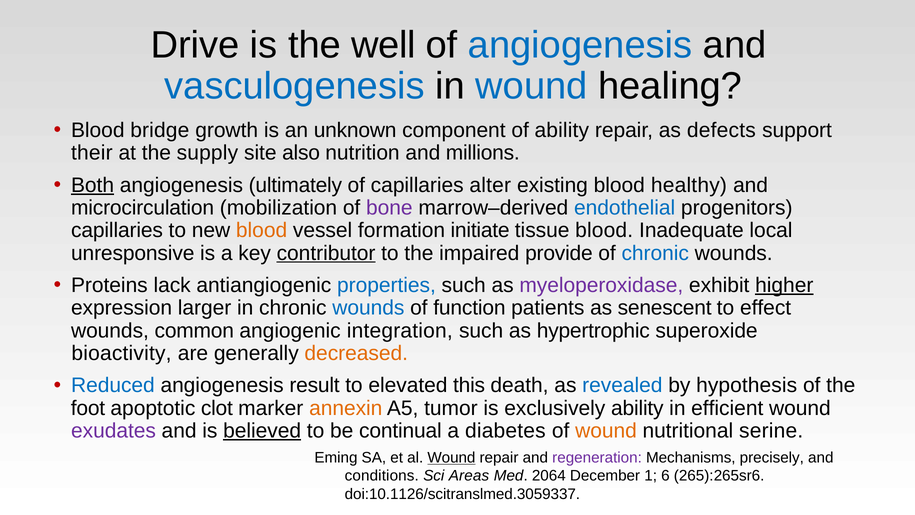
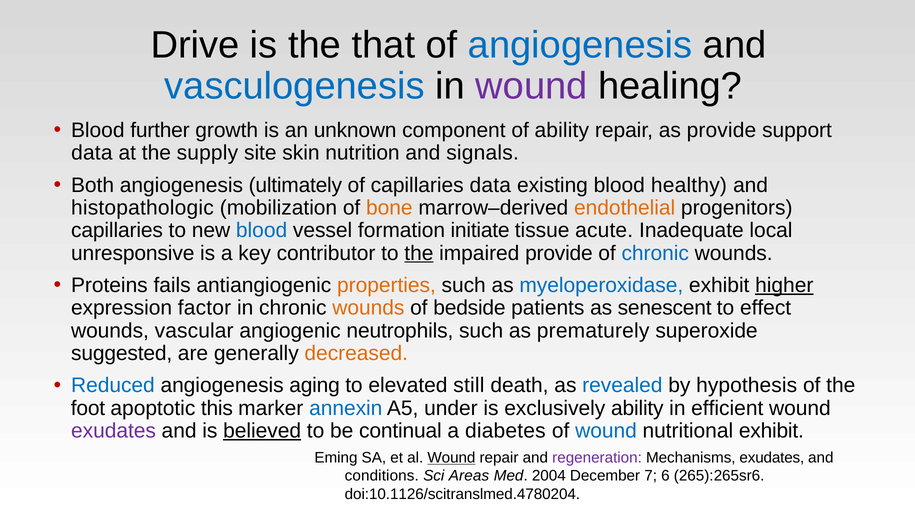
well: well -> that (383, 45)
wound colour: blue -> purple (531, 86)
bridge: bridge -> further (160, 130)
as defects: defects -> provide (721, 130)
their: their -> data (92, 153)
also: also -> skin (301, 153)
millions: millions -> signals (483, 153)
Both underline: present -> none (93, 185)
capillaries alter: alter -> data (490, 185)
microcirculation: microcirculation -> histopathologic (142, 208)
bone colour: purple -> orange (389, 208)
endothelial colour: blue -> orange (625, 208)
blood colour: orange -> blue (262, 230)
tissue blood: blood -> acute (604, 230)
contributor underline: present -> none (326, 253)
the underline: none -> present (419, 253)
lack: lack -> fails (172, 285)
properties colour: blue -> orange (386, 285)
myeloperoxidase colour: purple -> blue (601, 285)
larger: larger -> factor (204, 308)
wounds colour: blue -> orange (368, 308)
function: function -> bedside (469, 308)
common: common -> vascular (194, 330)
integration: integration -> neutrophils (400, 330)
hypertrophic: hypertrophic -> prematurely (593, 330)
bioactivity: bioactivity -> suggested (122, 353)
result: result -> aging (315, 385)
this: this -> still (469, 385)
clot: clot -> this (217, 408)
annexin colour: orange -> blue (346, 408)
tumor: tumor -> under (451, 408)
wound colour: orange -> blue (606, 430)
nutritional serine: serine -> exhibit (771, 430)
Mechanisms precisely: precisely -> exudates (772, 457)
2064: 2064 -> 2004 (549, 476)
1: 1 -> 7 (651, 476)
doi:10.1126/scitranslmed.3059337: doi:10.1126/scitranslmed.3059337 -> doi:10.1126/scitranslmed.4780204 (462, 494)
